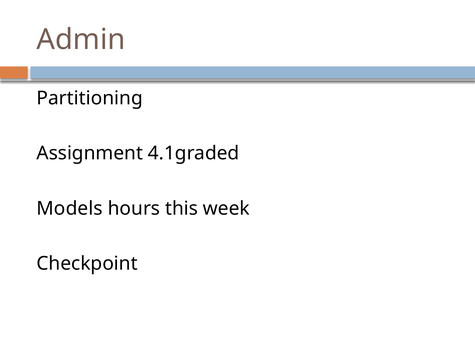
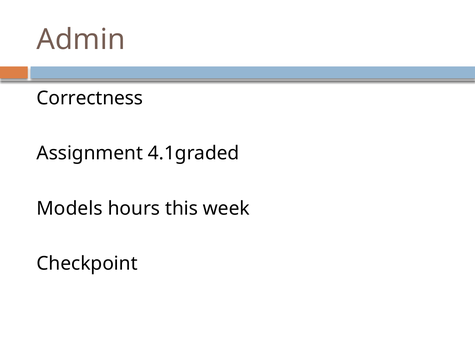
Partitioning: Partitioning -> Correctness (90, 98)
